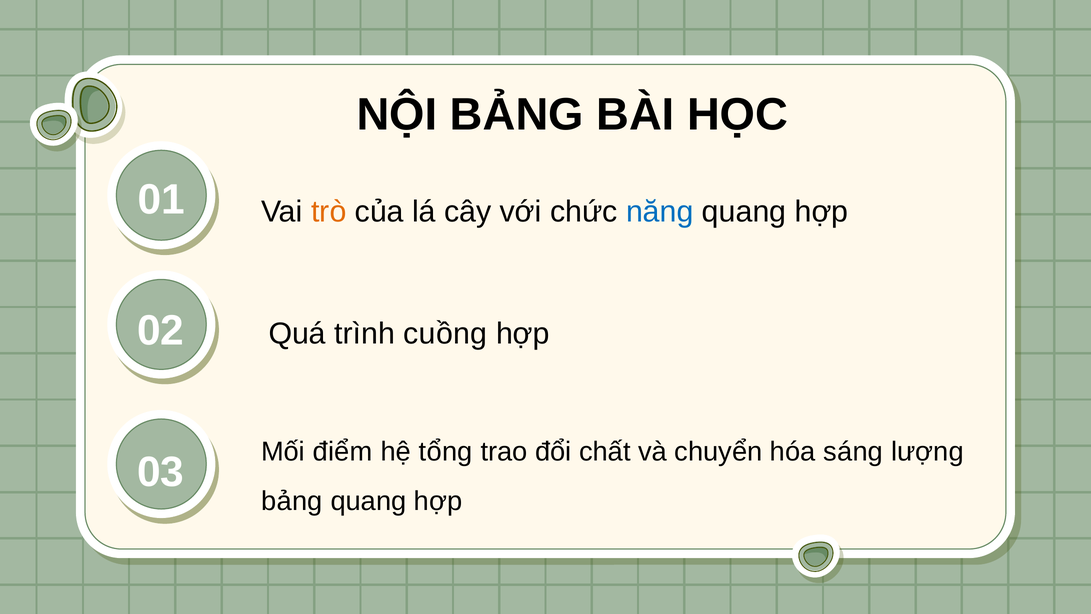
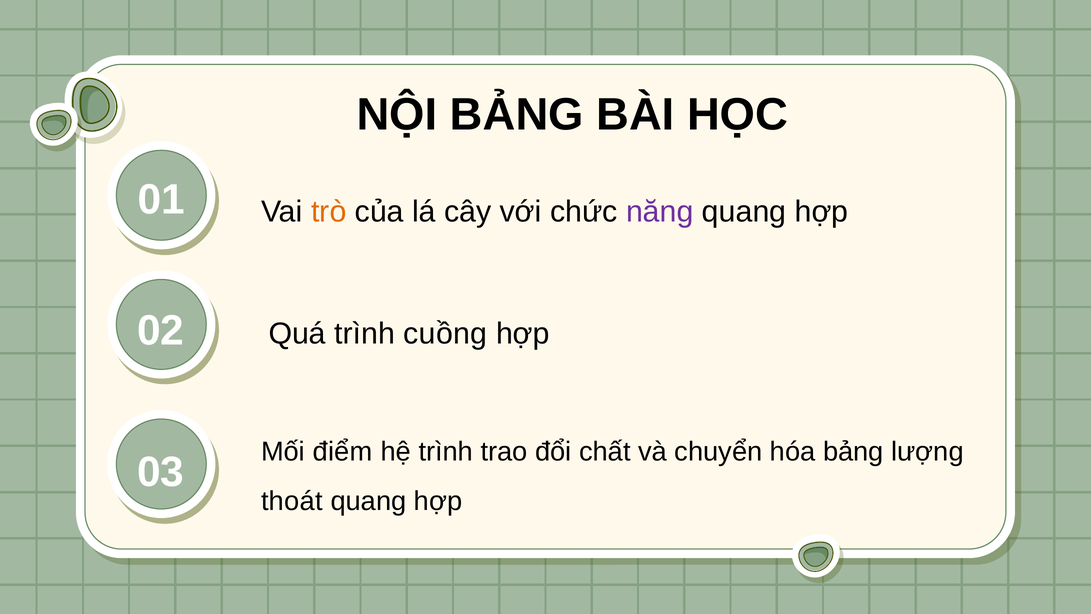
năng colour: blue -> purple (660, 212)
hệ tổng: tổng -> trình (446, 452)
hóa sáng: sáng -> bảng (853, 452)
bảng: bảng -> thoát (292, 501)
